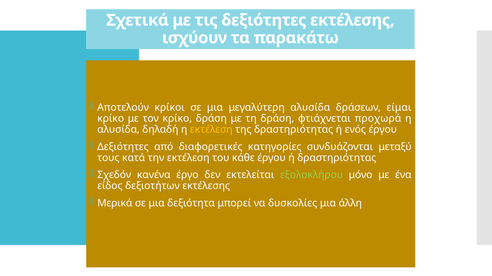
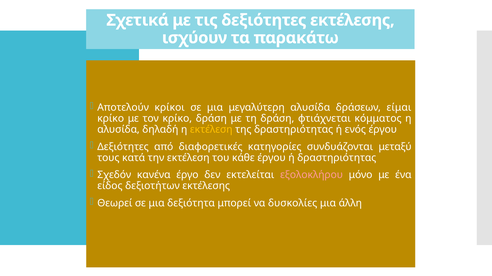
προχωρά: προχωρά -> κόμματος (378, 119)
εξολοκλήρου colour: light green -> pink (311, 175)
Μερικά: Μερικά -> Θεωρεί (115, 204)
